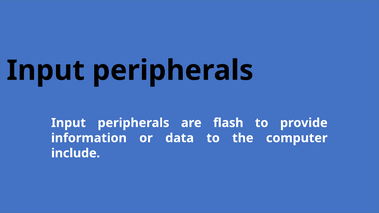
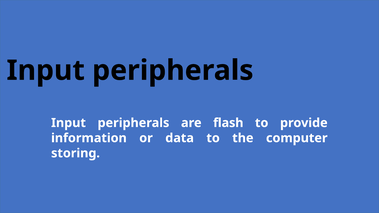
include: include -> storing (76, 153)
